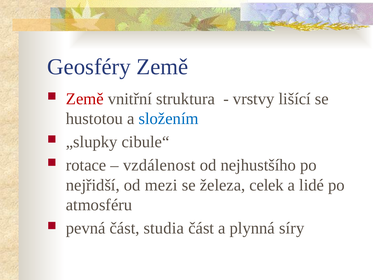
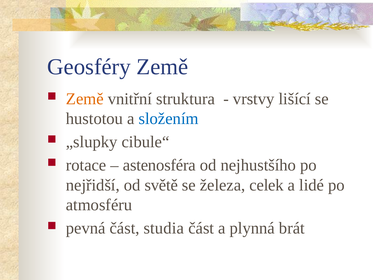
Země colour: red -> orange (85, 99)
vzdálenost: vzdálenost -> astenosféra (159, 165)
mezi: mezi -> světě (161, 185)
síry: síry -> brát (292, 228)
